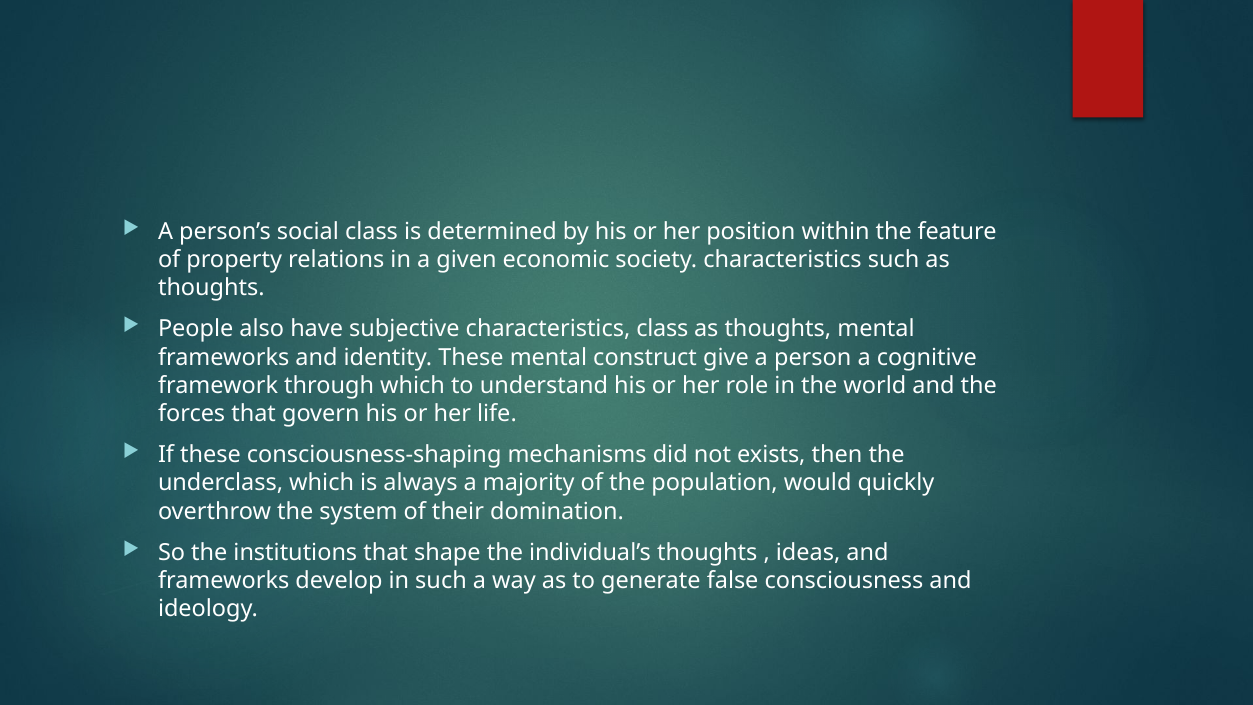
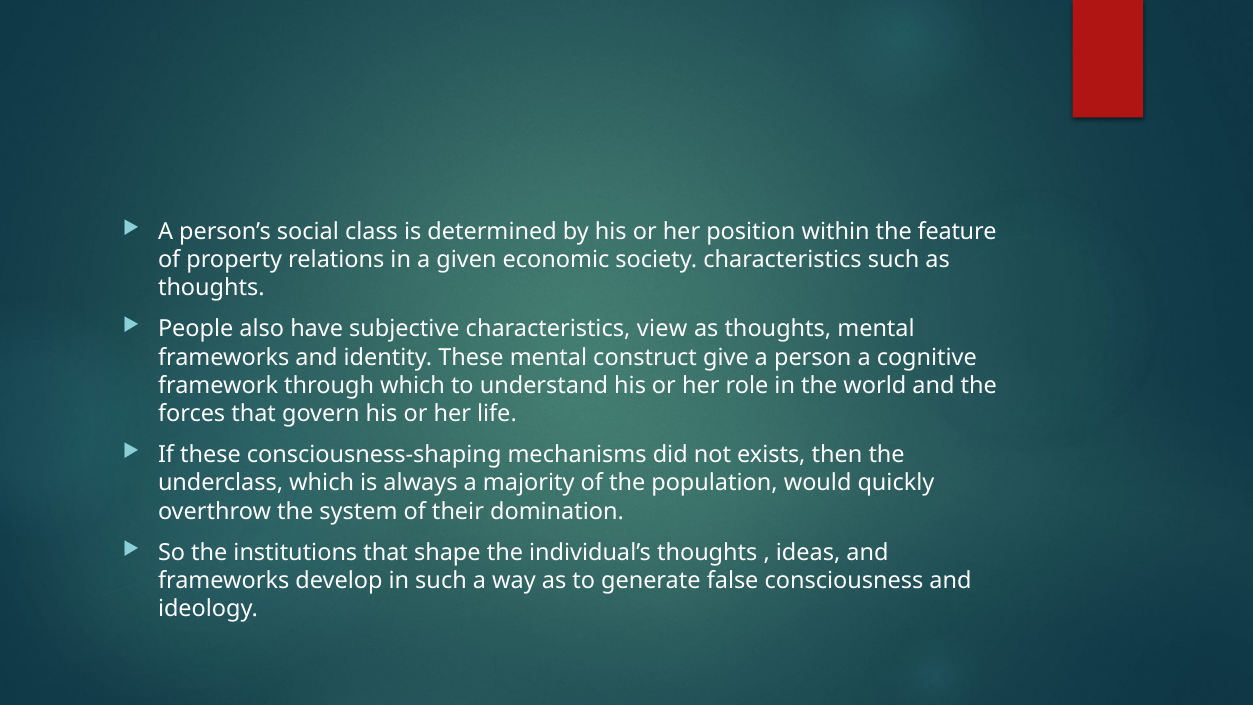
characteristics class: class -> view (662, 329)
